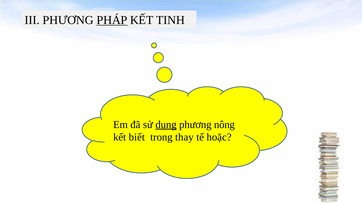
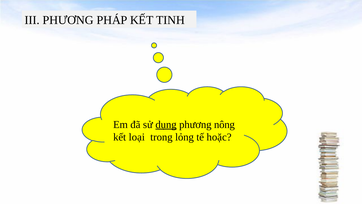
PHÁP underline: present -> none (112, 20)
biết: biết -> loại (137, 137)
thay: thay -> lỏng (184, 137)
